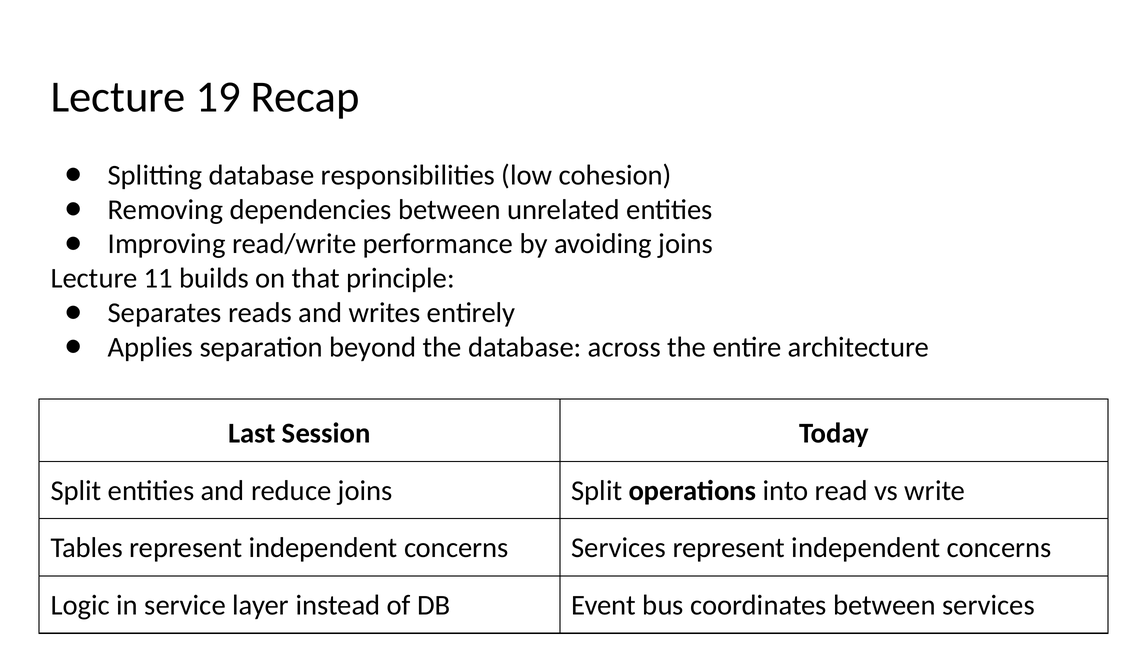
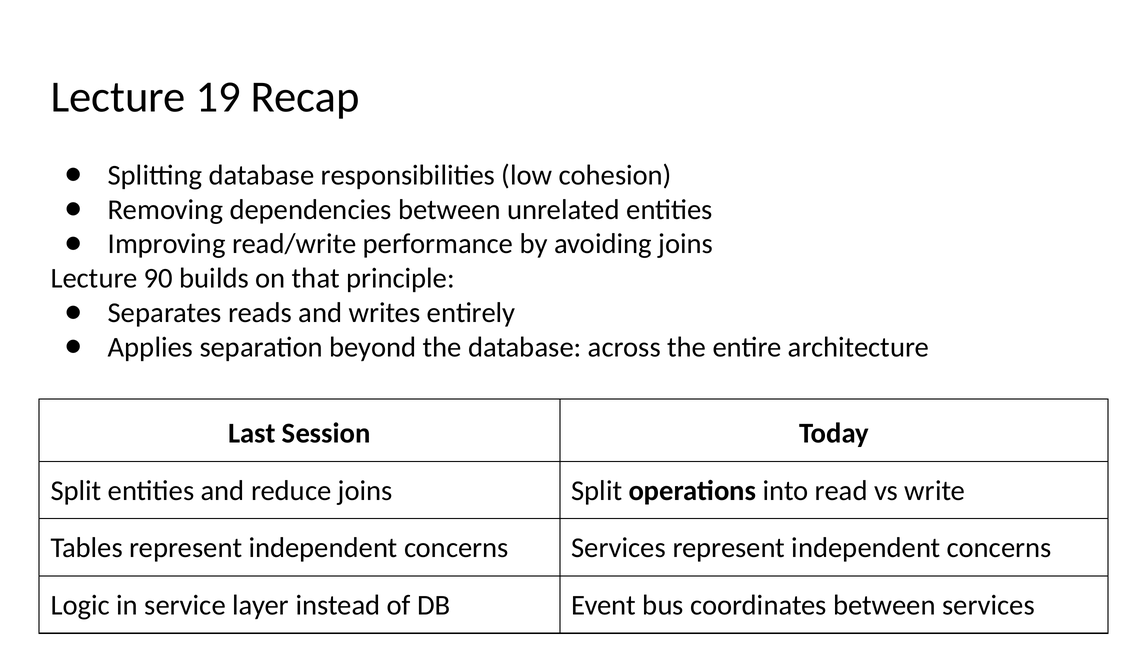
11: 11 -> 90 (158, 278)
